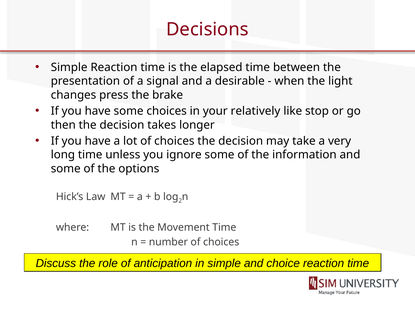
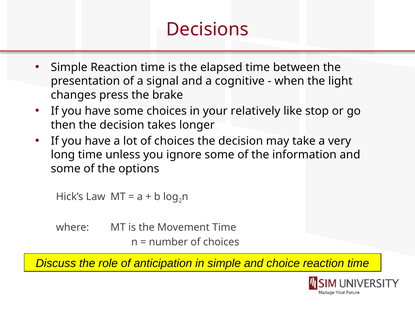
desirable: desirable -> cognitive (240, 81)
